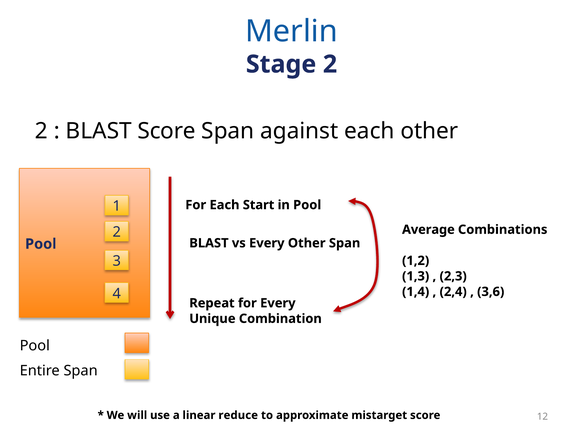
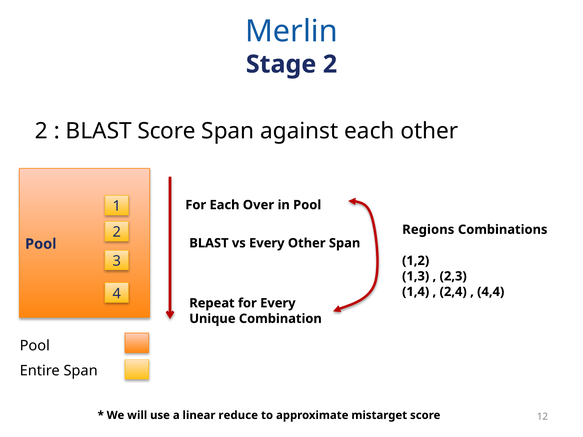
Start: Start -> Over (258, 205)
Average: Average -> Regions (428, 230)
3,6: 3,6 -> 4,4 (491, 292)
